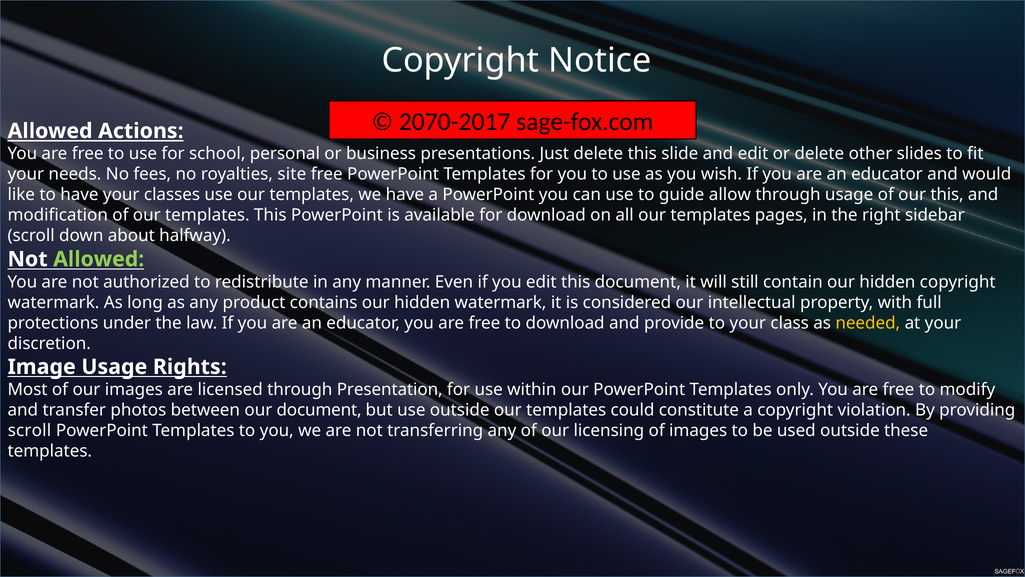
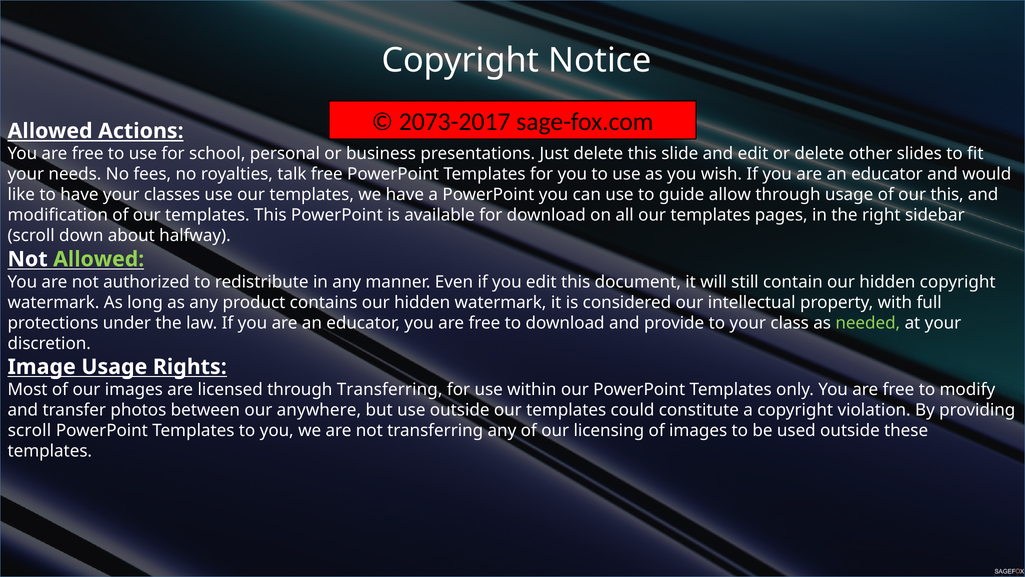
2070-2017: 2070-2017 -> 2073-2017 (455, 122)
site: site -> talk (292, 174)
needed colour: yellow -> light green (868, 323)
through Presentation: Presentation -> Transferring (390, 389)
our document: document -> anywhere (319, 410)
